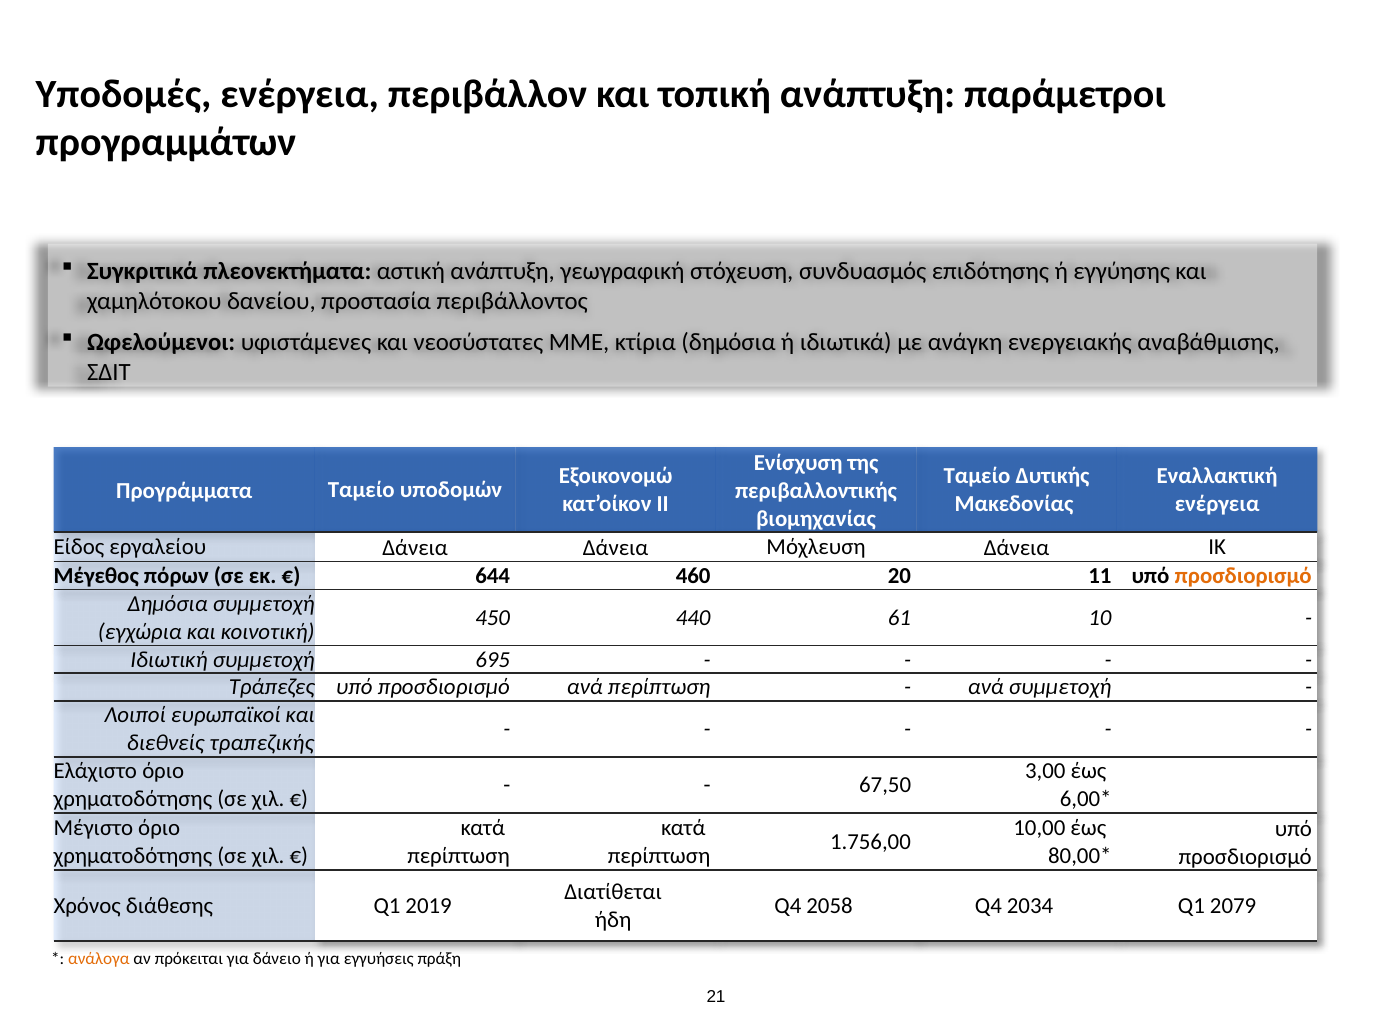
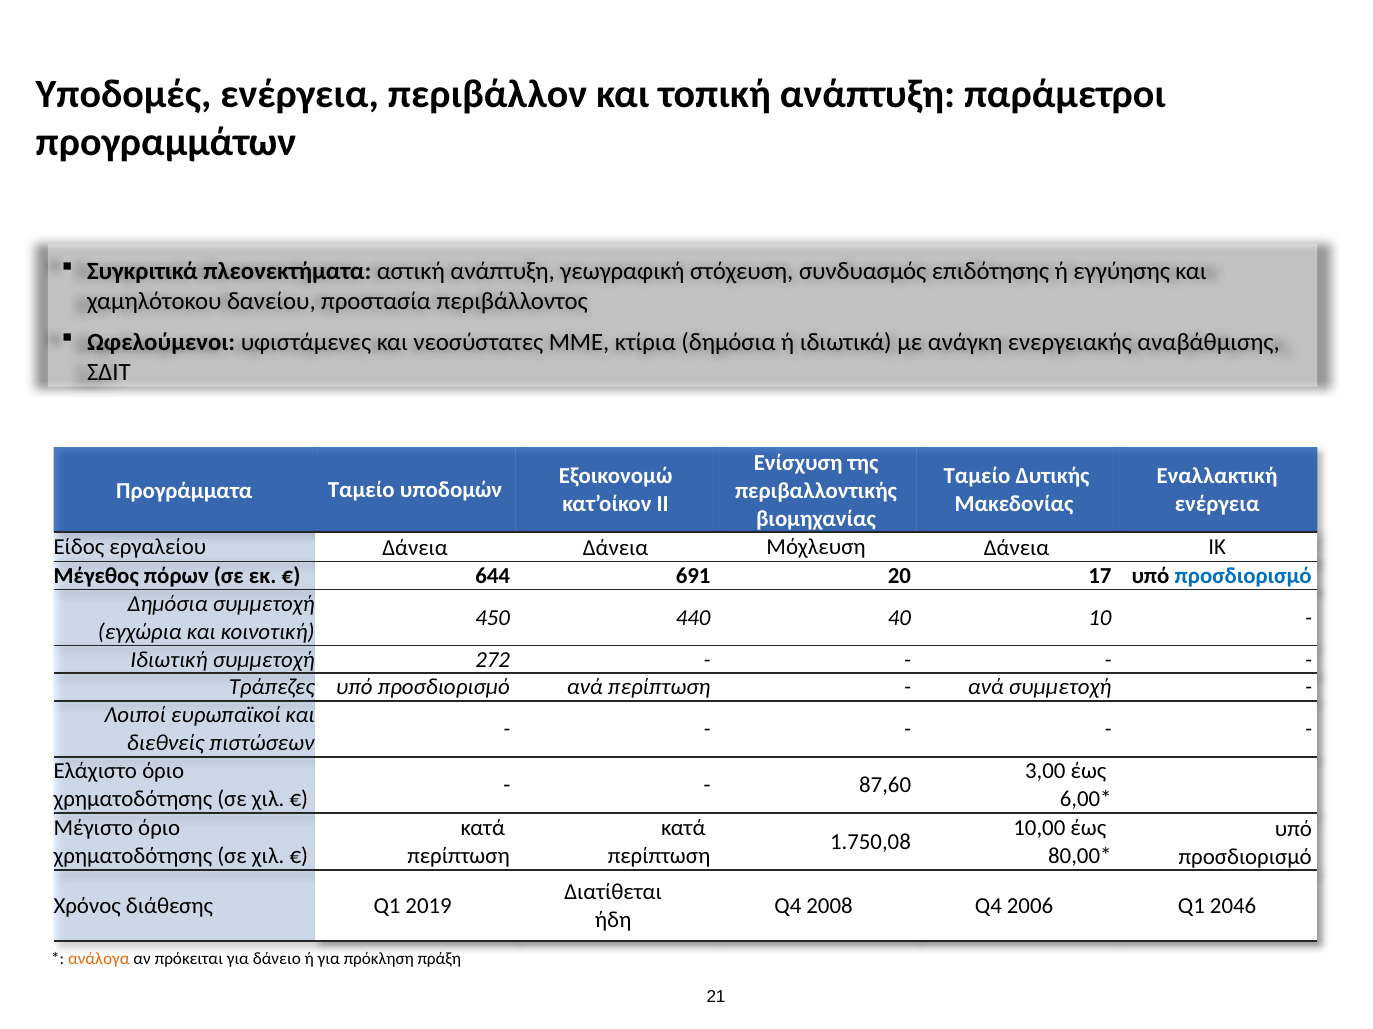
460: 460 -> 691 (693, 576)
11: 11 -> 17 (1100, 576)
προσδιορισμό colour: orange -> blue (1243, 576)
61: 61 -> 40 (900, 618)
695: 695 -> 272 (493, 660)
τραπεζικής: τραπεζικής -> πιστώσεων (262, 744)
67,50: 67,50 -> 87,60 (885, 786)
1.756,00: 1.756,00 -> 1.750,08 (870, 842)
2058: 2058 -> 2008 (830, 906)
2034: 2034 -> 2006 (1030, 906)
2079: 2079 -> 2046 (1233, 906)
εγγυήσεις: εγγυήσεις -> πρόκληση (379, 960)
